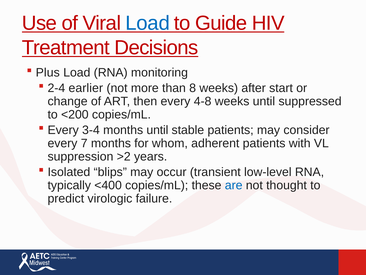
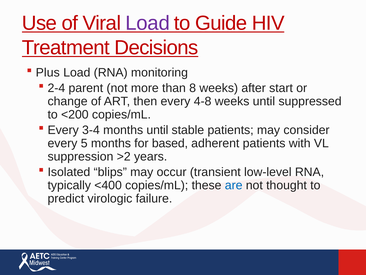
Load colour: blue -> purple (148, 23)
earlier: earlier -> parent (86, 88)
7: 7 -> 5 (84, 143)
whom: whom -> based (170, 143)
